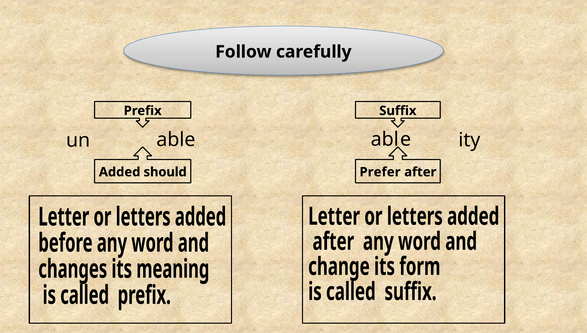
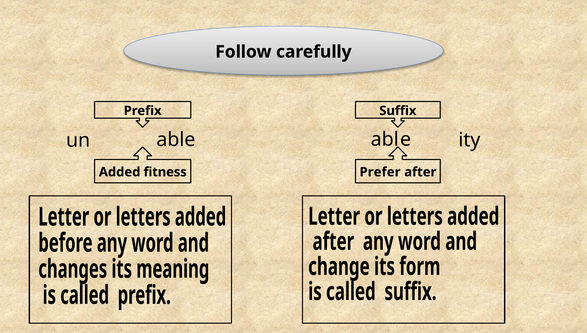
should: should -> fitness (165, 172)
